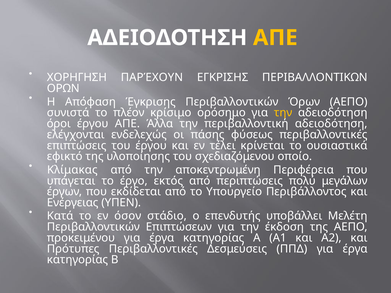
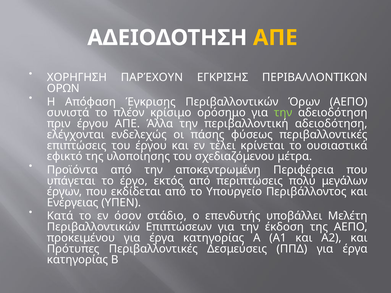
την colour: yellow -> light green (283, 113)
όροι: όροι -> πριν (59, 124)
οποίο: οποίο -> μέτρα (295, 157)
Κλίμακας: Κλίμακας -> Προϊόντα (72, 170)
